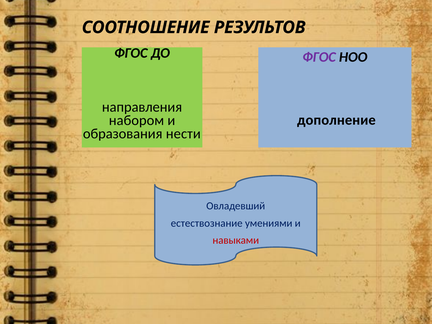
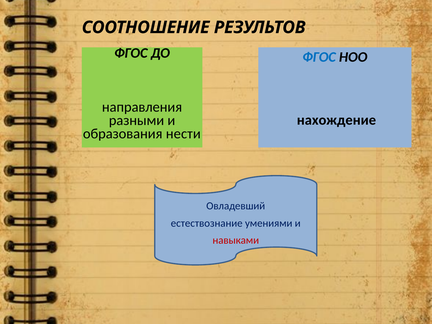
ФГОС colour: purple -> blue (319, 57)
дополнение: дополнение -> нахождение (336, 120)
набором: набором -> разными (137, 120)
